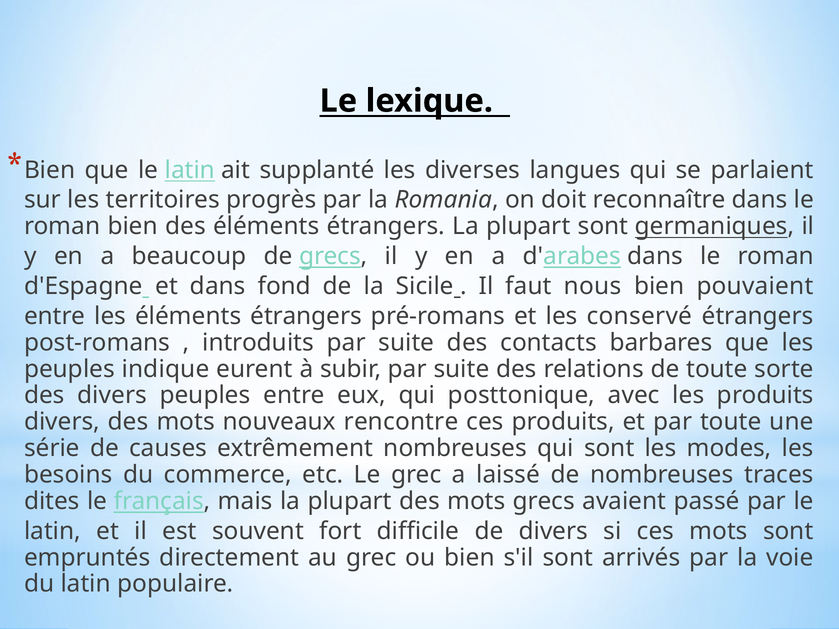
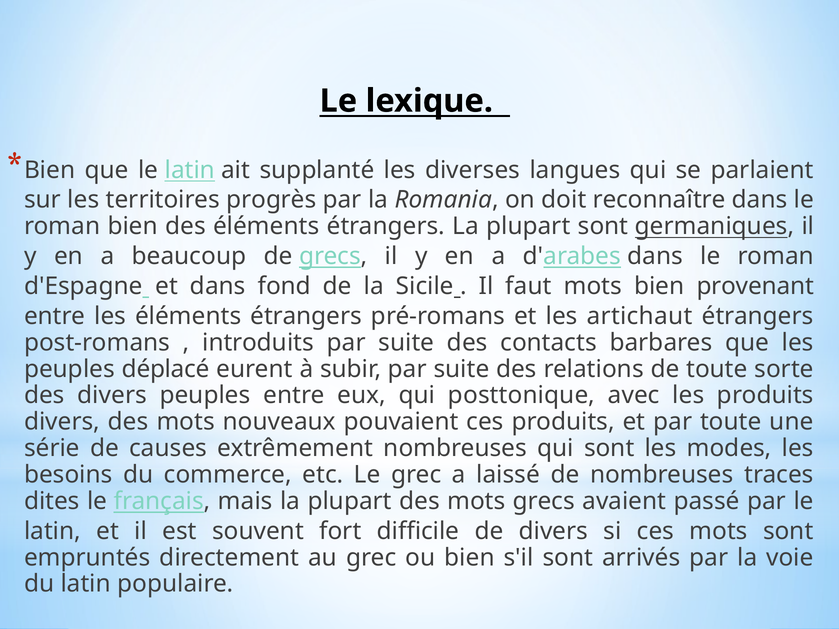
faut nous: nous -> mots (593, 286)
pouvaient: pouvaient -> provenant (755, 286)
conservé: conservé -> artichaut (640, 316)
indique: indique -> déplacé (166, 369)
rencontre: rencontre -> pouvaient (401, 422)
